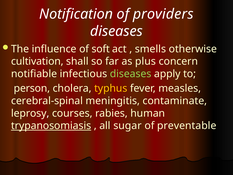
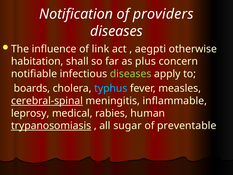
soft: soft -> link (101, 49)
smells: smells -> aegpti (150, 49)
cultivation: cultivation -> habitation (37, 61)
person: person -> boards (32, 88)
typhus colour: yellow -> light blue (111, 88)
cerebral-spinal underline: none -> present (47, 101)
contaminate: contaminate -> inflammable (175, 101)
courses: courses -> medical (72, 113)
